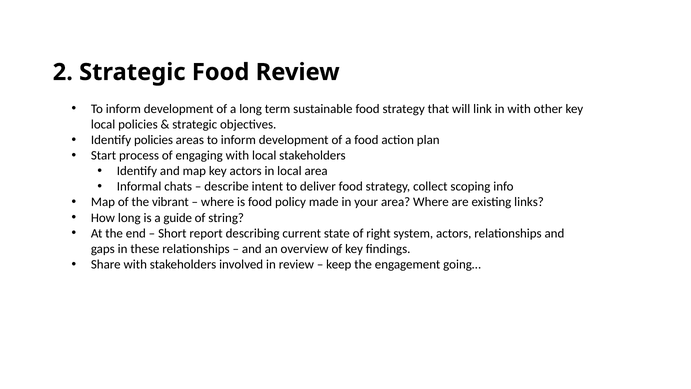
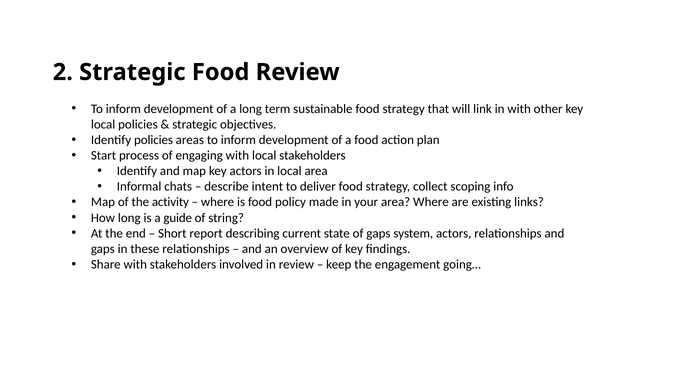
vibrant: vibrant -> activity (170, 202)
of right: right -> gaps (378, 233)
